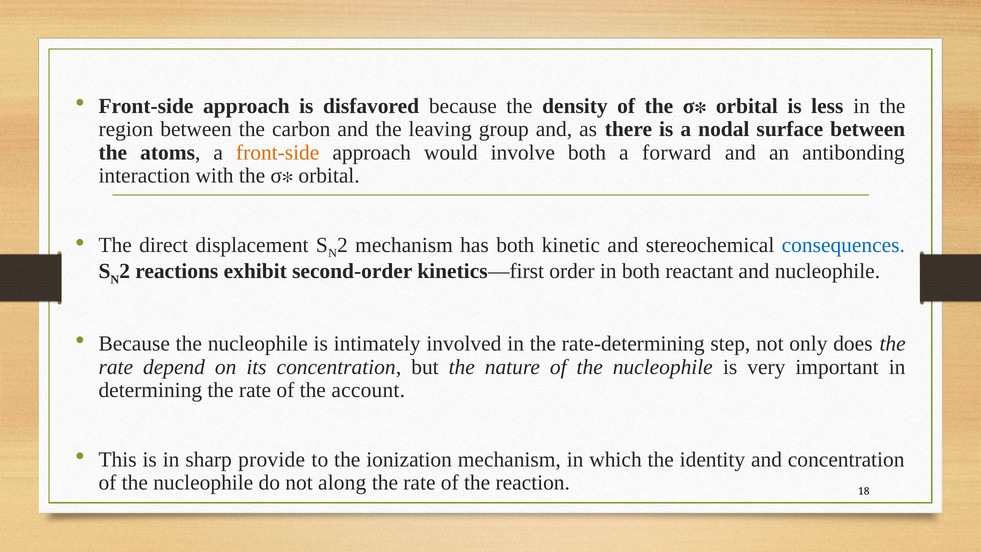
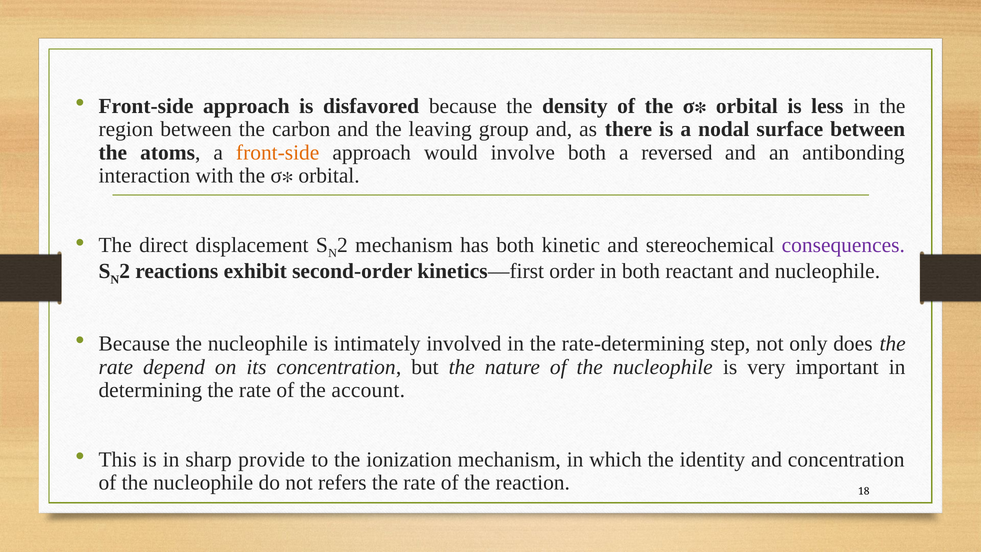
forward: forward -> reversed (677, 152)
consequences colour: blue -> purple (843, 245)
along: along -> refers (342, 483)
